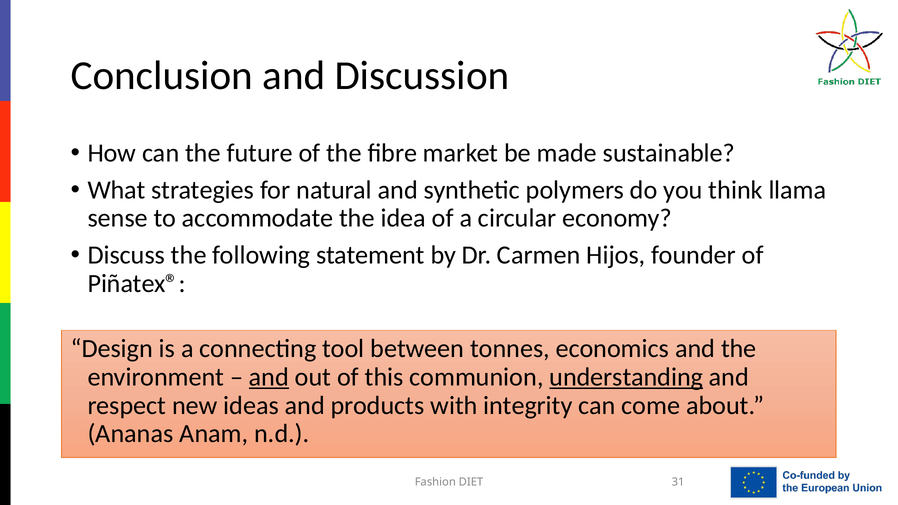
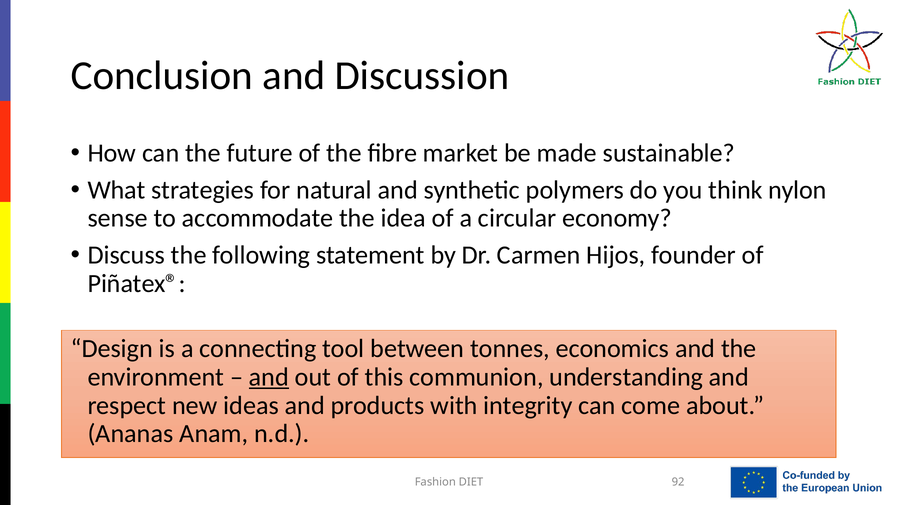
llama: llama -> nylon (797, 190)
understanding underline: present -> none (626, 377)
31: 31 -> 92 (678, 482)
